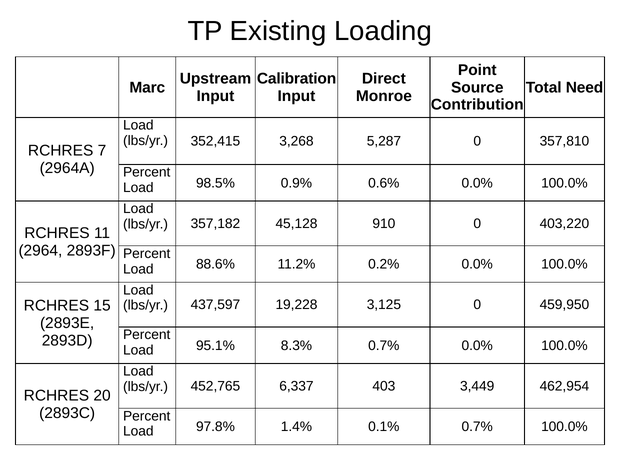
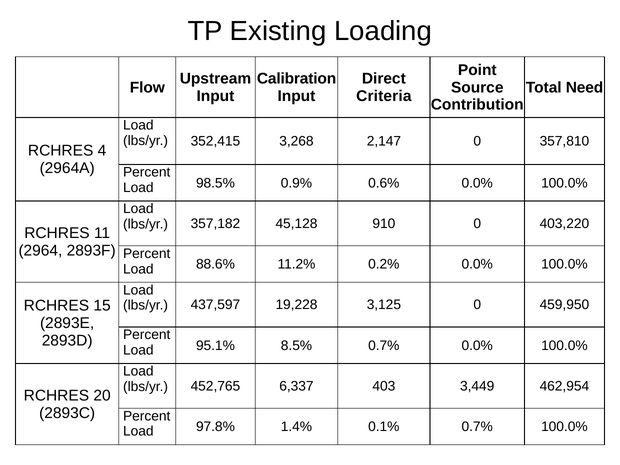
Marc: Marc -> Flow (147, 87)
Monroe: Monroe -> Criteria (384, 96)
5,287: 5,287 -> 2,147 (384, 141)
7: 7 -> 4 (102, 151)
8.3%: 8.3% -> 8.5% (296, 345)
